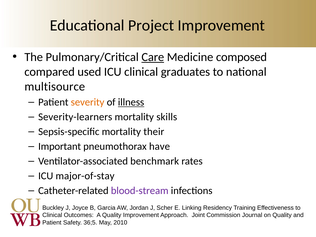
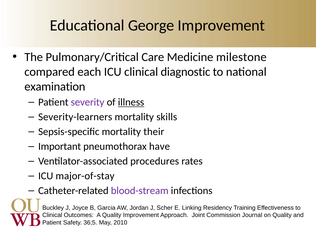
Project: Project -> George (151, 25)
Care underline: present -> none (153, 57)
composed: composed -> milestone (241, 57)
used: used -> each (89, 72)
graduates: graduates -> diagnostic (185, 72)
multisource: multisource -> examination (55, 87)
severity colour: orange -> purple (88, 102)
benchmark: benchmark -> procedures (155, 161)
